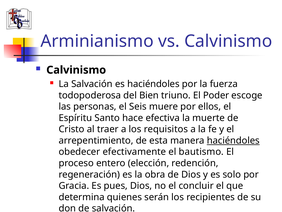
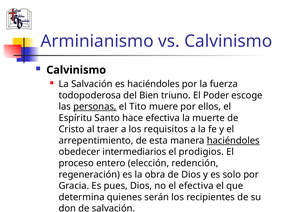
personas underline: none -> present (95, 106)
Seis: Seis -> Tito (138, 106)
efectivamente: efectivamente -> intermediarios (134, 152)
bautismo: bautismo -> prodigios (201, 152)
el concluir: concluir -> efectiva (196, 185)
